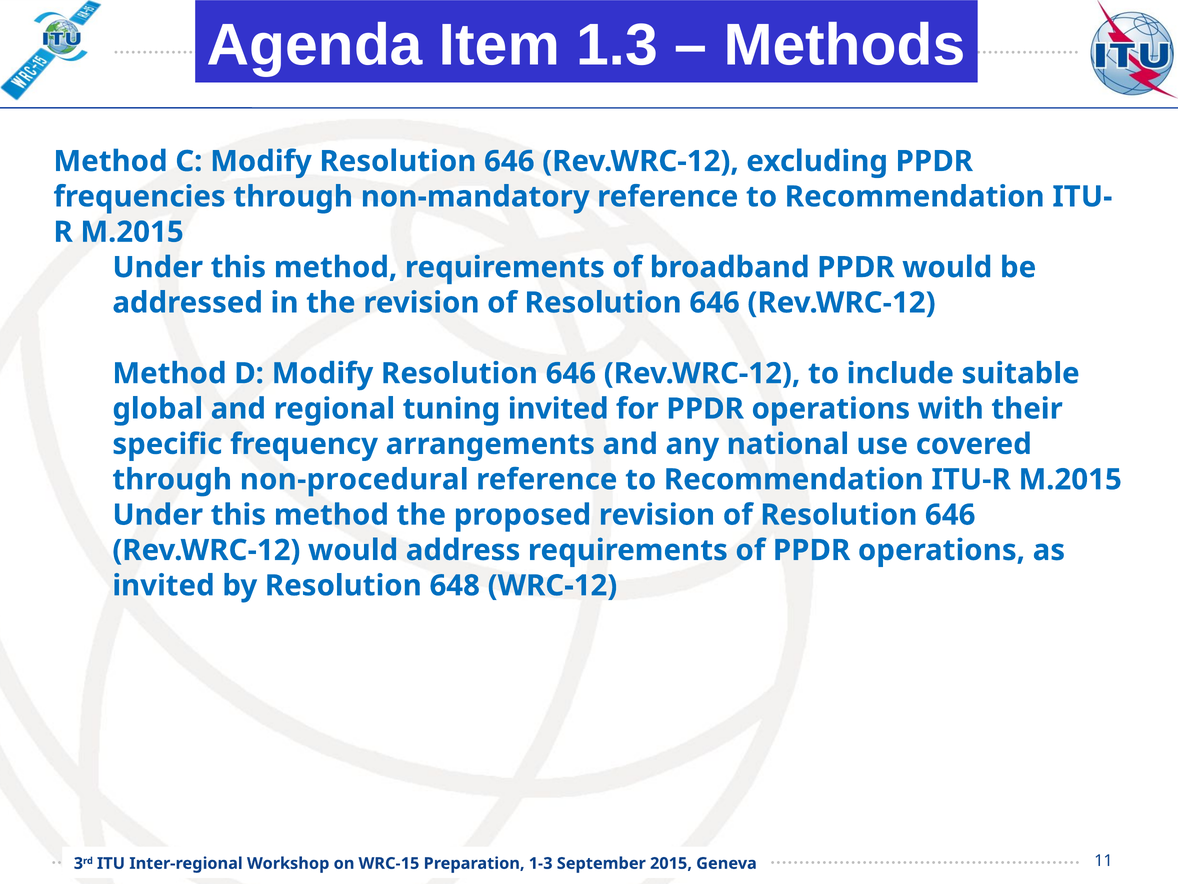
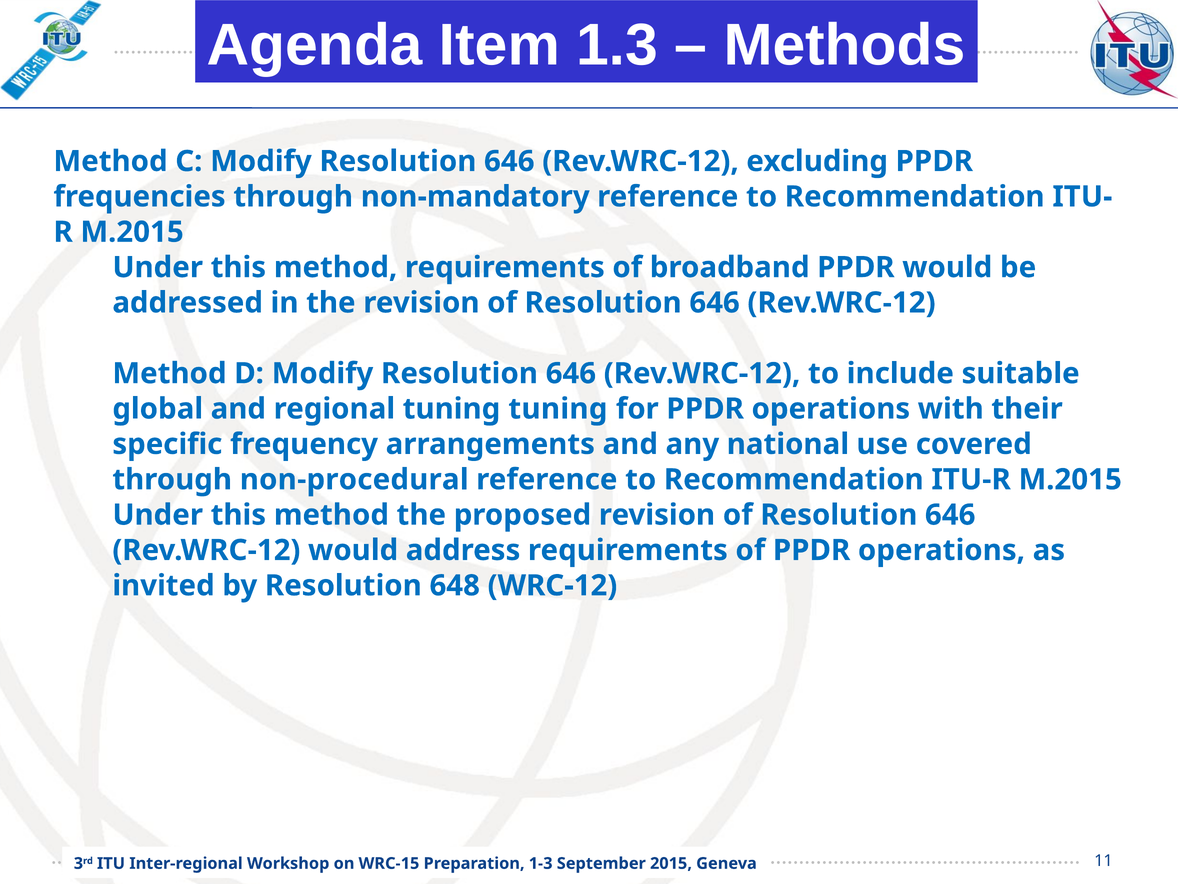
tuning invited: invited -> tuning (558, 409)
